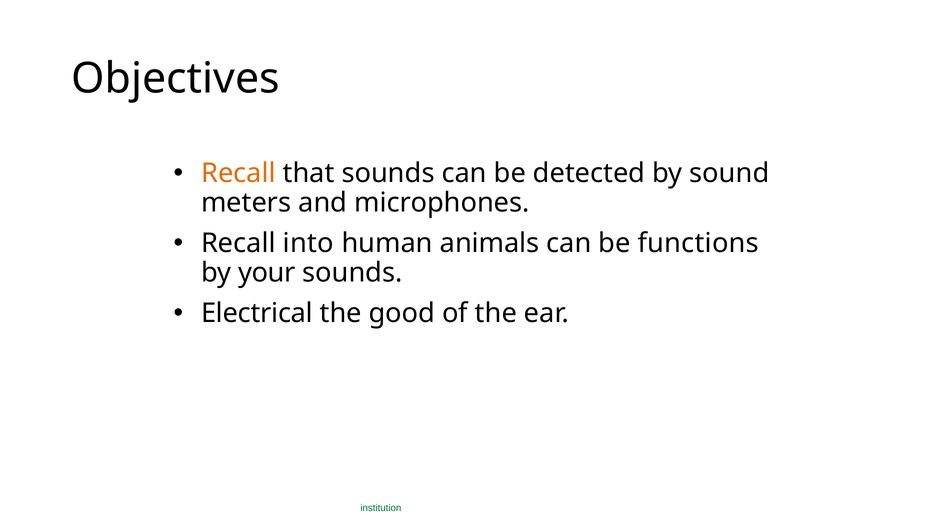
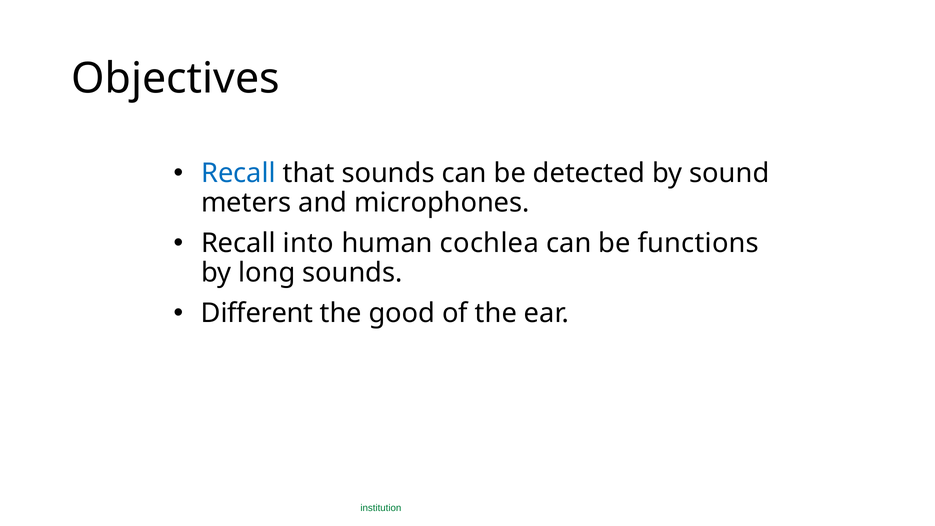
Recall colour: orange -> blue (238, 173)
animals: animals -> cochlea (489, 243)
your: your -> long (267, 273)
Electrical: Electrical -> Different (257, 313)
